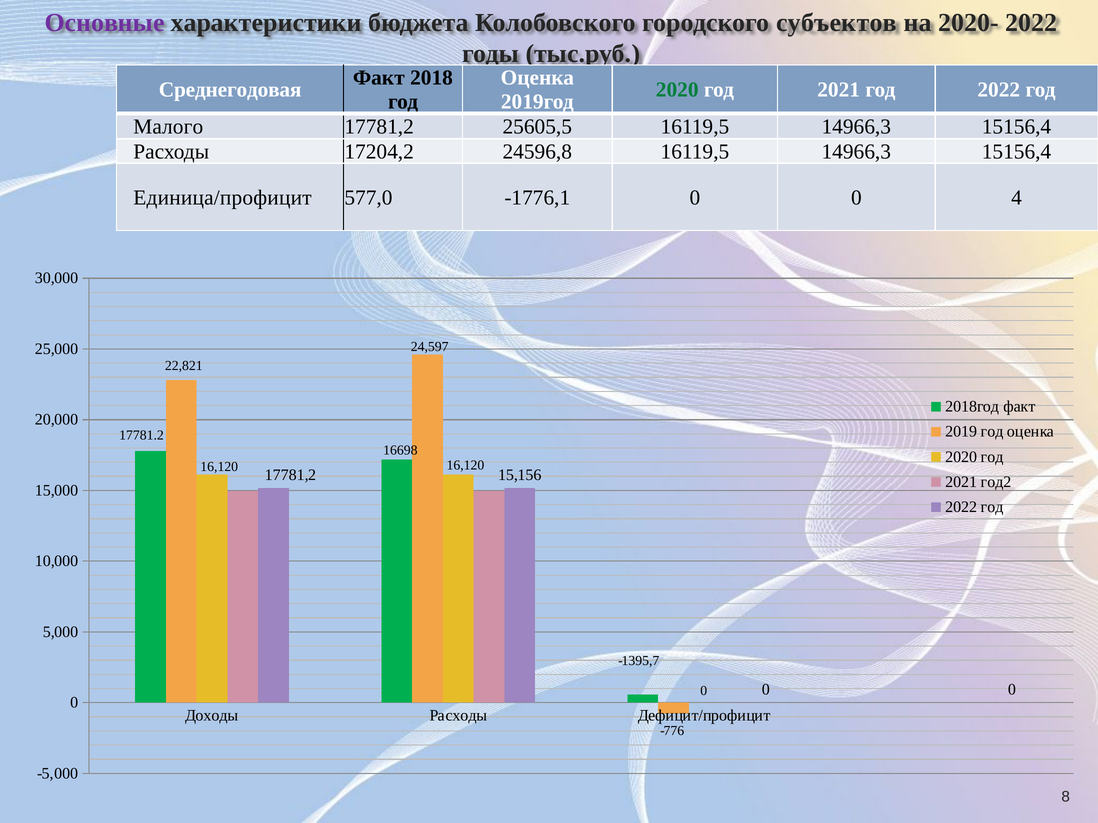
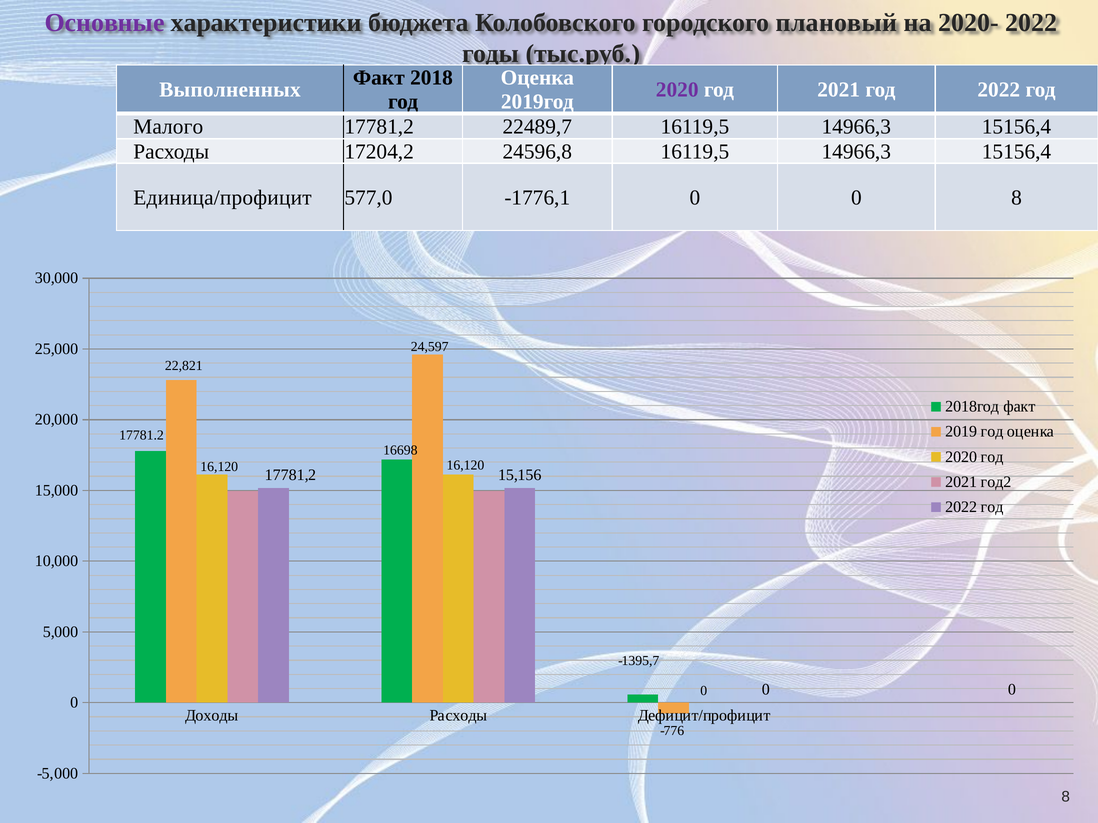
субъектов: субъектов -> плановый (837, 23)
Среднегодовая: Среднегодовая -> Выполненных (230, 90)
2020 colour: green -> purple (677, 90)
25605,5: 25605,5 -> 22489,7 (537, 127)
0 4: 4 -> 8 (1017, 198)
